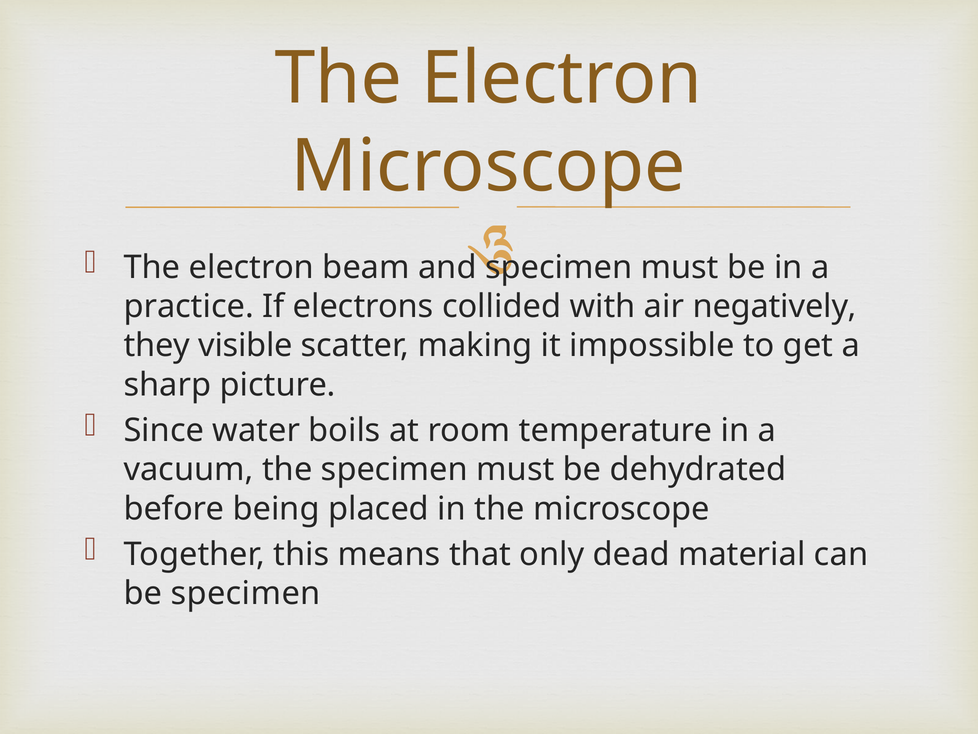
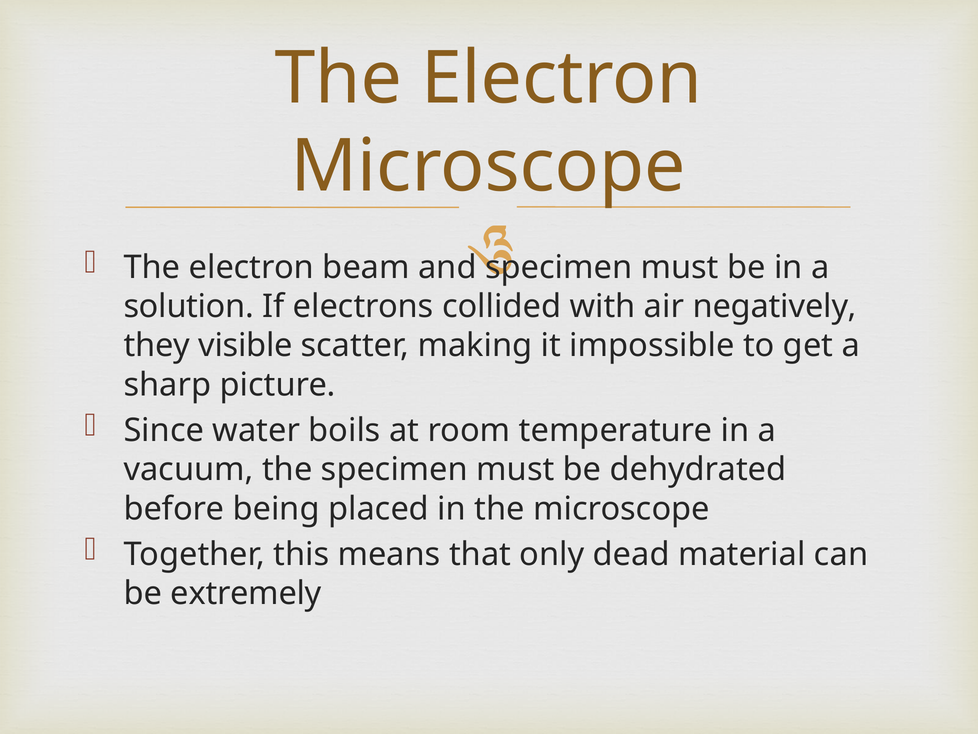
practice: practice -> solution (189, 306)
be specimen: specimen -> extremely (246, 593)
